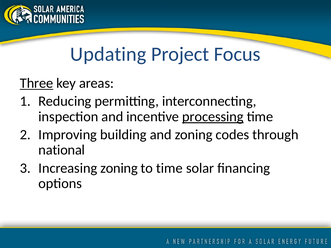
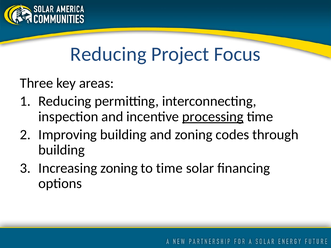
Updating: Updating -> Reducing (108, 54)
Three underline: present -> none (37, 83)
national: national -> building (62, 150)
